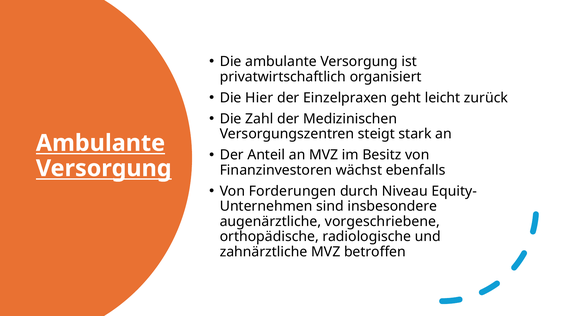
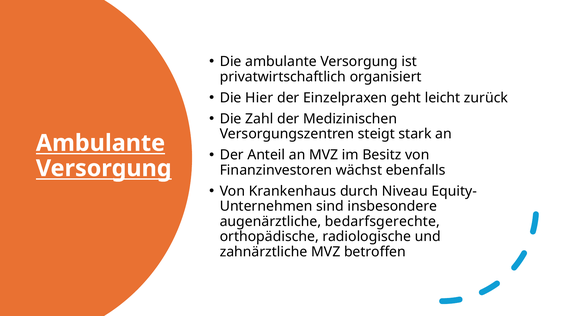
Forderungen: Forderungen -> Krankenhaus (293, 191)
vorgeschriebene: vorgeschriebene -> bedarfsgerechte (382, 222)
